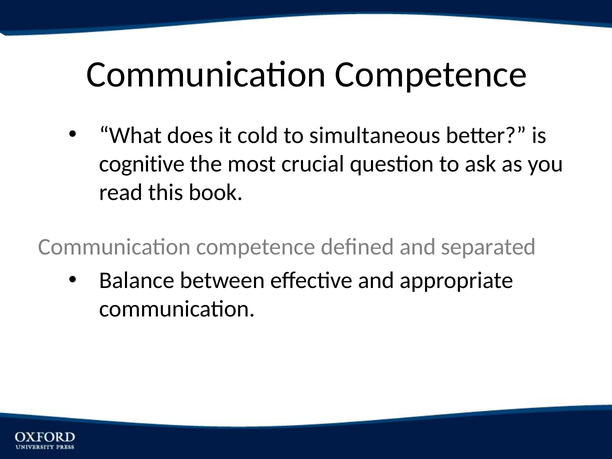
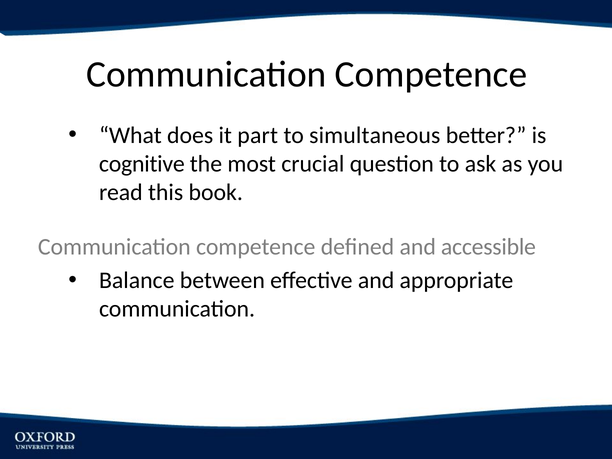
cold: cold -> part (258, 135)
separated: separated -> accessible (488, 247)
